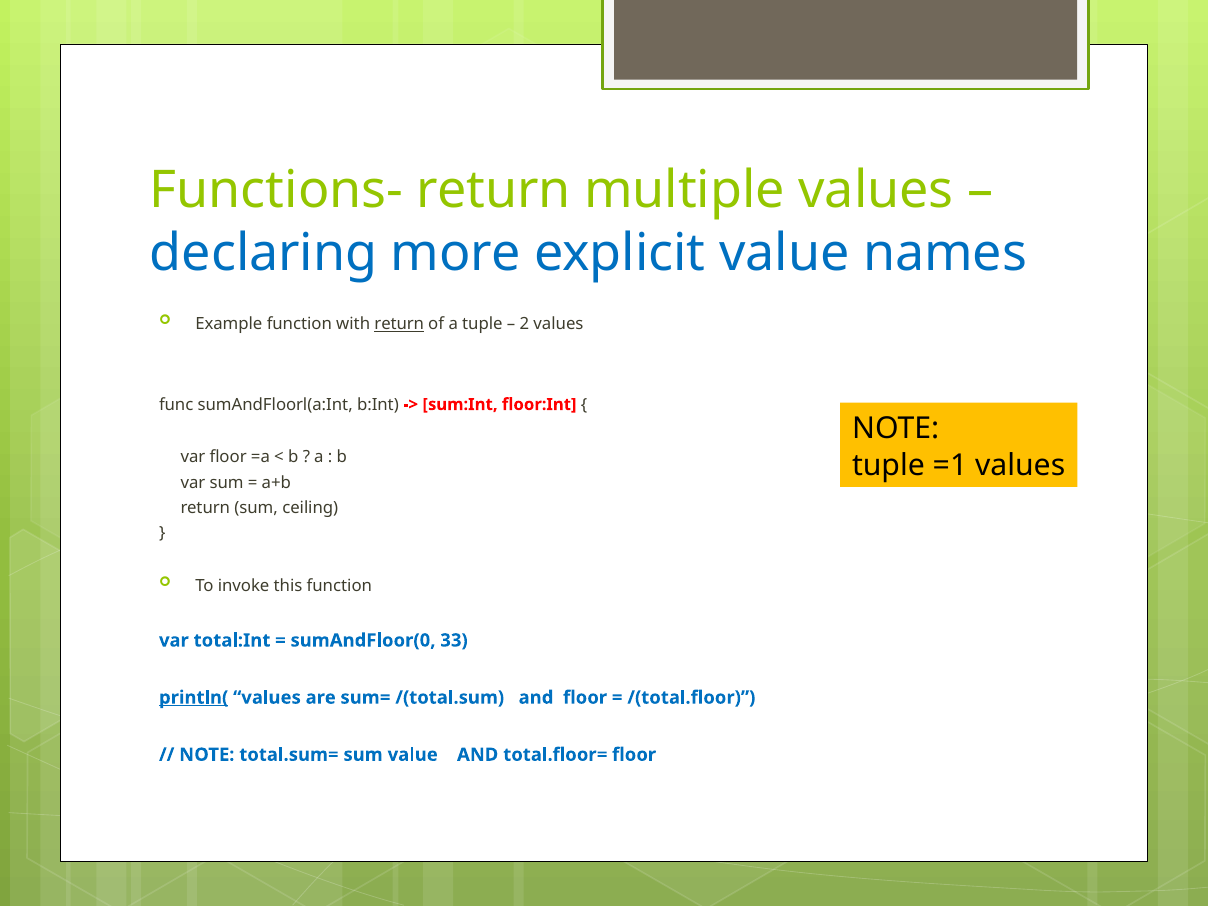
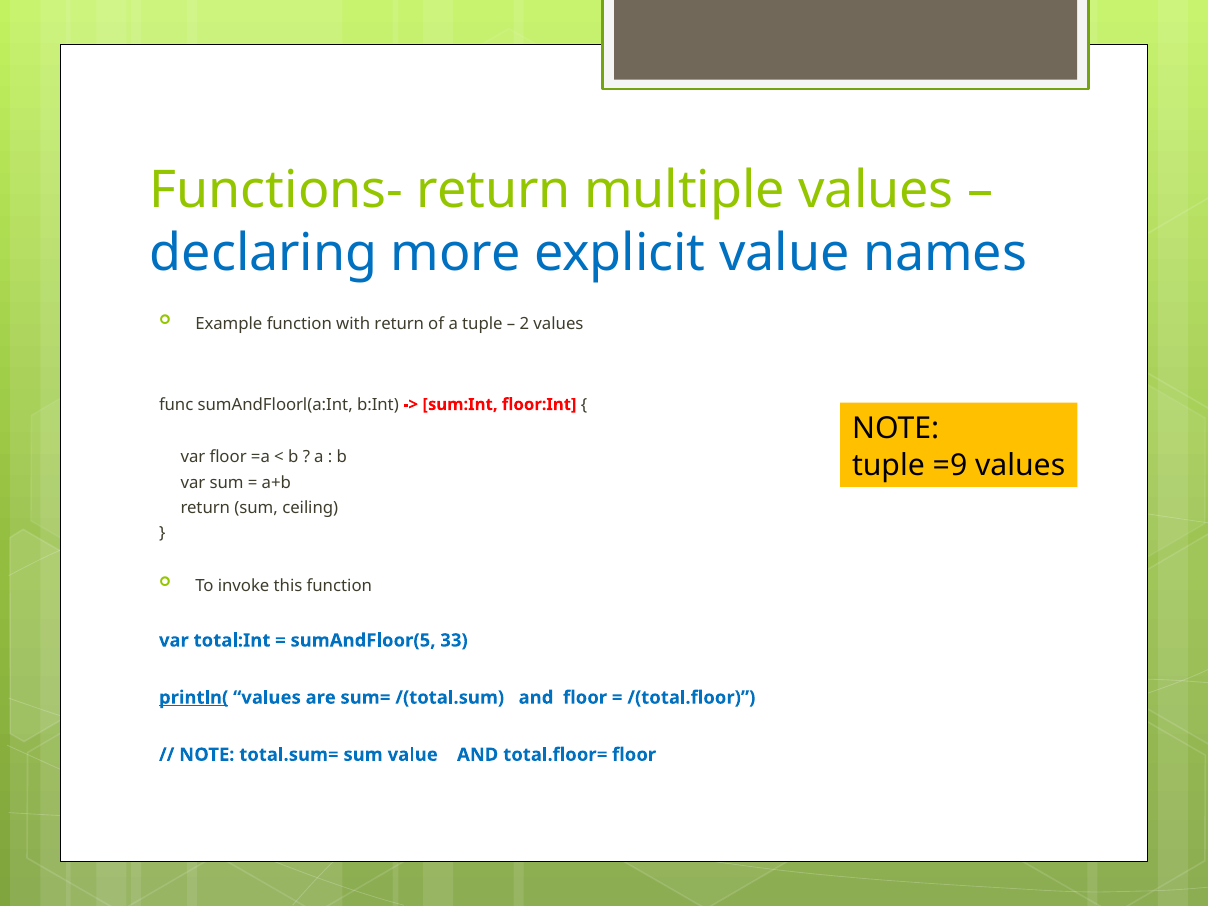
return underline: present -> none (399, 324)
=1: =1 -> =9 (950, 465)
sumAndFloor(0: sumAndFloor(0 -> sumAndFloor(5 (363, 640)
